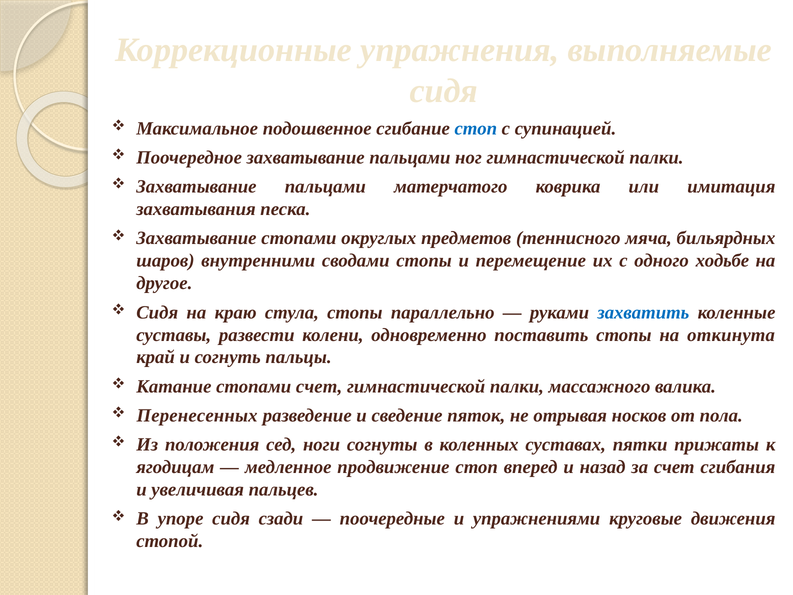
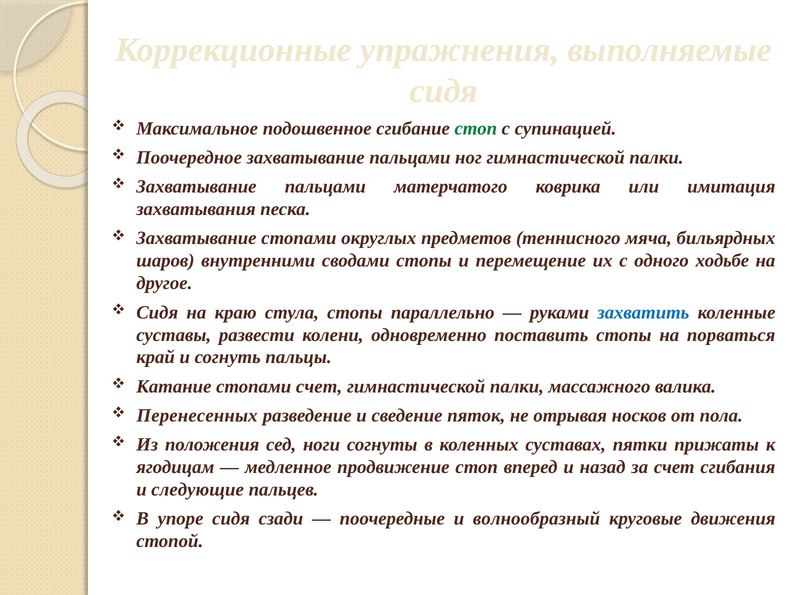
стоп colour: blue -> green (476, 128)
откинута: откинута -> порваться (731, 335)
увеличивая: увеличивая -> следующие (198, 489)
упражнениями: упражнениями -> волнообразный (537, 519)
